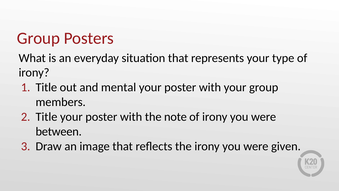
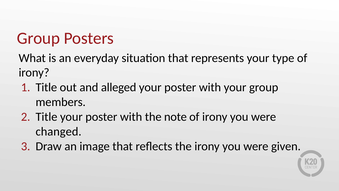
mental: mental -> alleged (119, 87)
between: between -> changed (59, 131)
